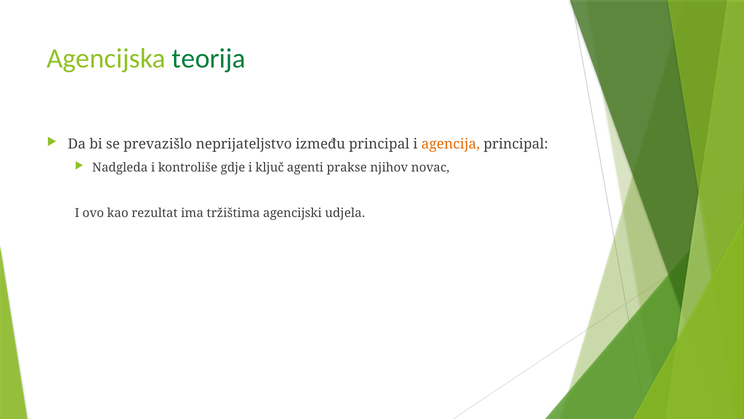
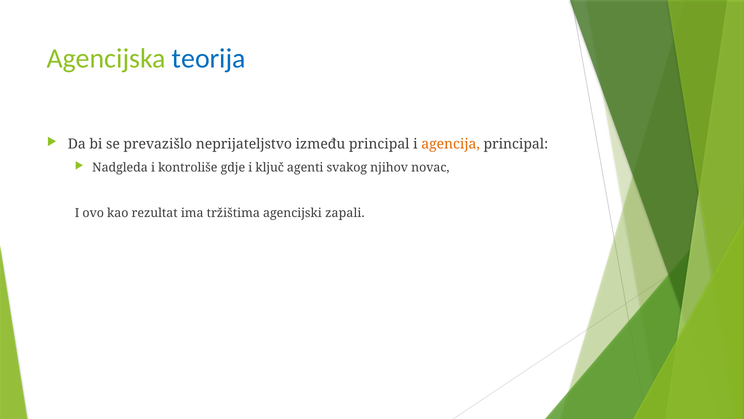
teorija colour: green -> blue (209, 59)
prakse: prakse -> svakog (347, 167)
udjela: udjela -> zapali (345, 213)
